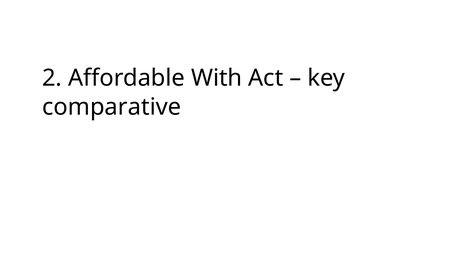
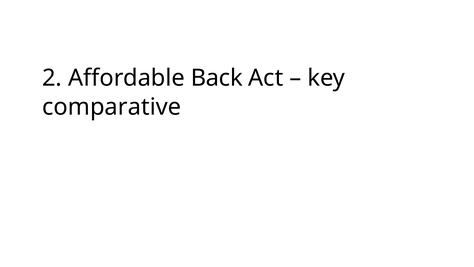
With: With -> Back (217, 78)
